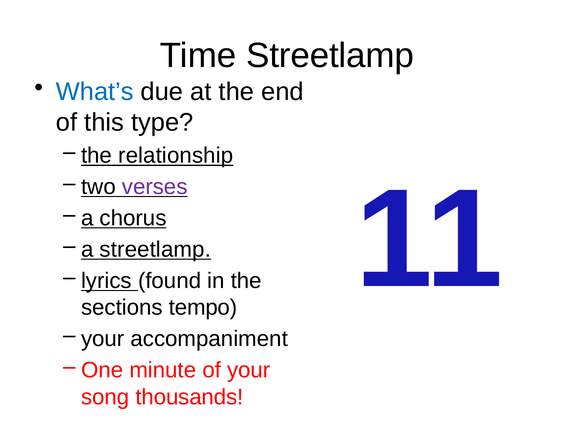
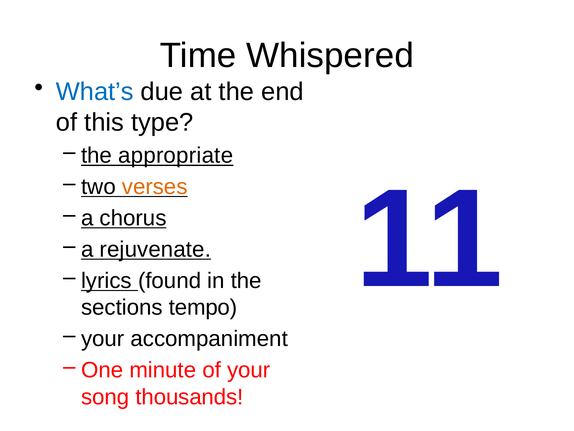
Time Streetlamp: Streetlamp -> Whispered (330, 56)
relationship: relationship -> appropriate (176, 155)
verses colour: purple -> orange (155, 187)
a streetlamp: streetlamp -> rejuvenate (155, 249)
